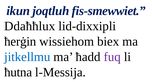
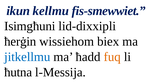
joqtluh: joqtluh -> kellmu (51, 11)
Ddaħħlux: Ddaħħlux -> Isimgħuni (30, 26)
fuq colour: purple -> orange (112, 57)
